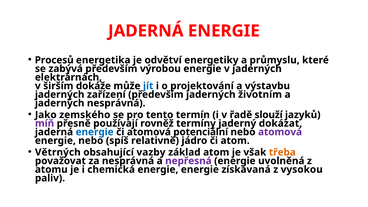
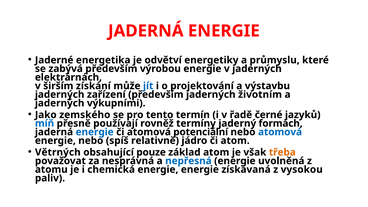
Procesů: Procesů -> Jaderné (54, 60)
dokáže: dokáže -> získání (93, 86)
jaderných nesprávná: nesprávná -> výkupními (116, 103)
slouží: slouží -> černé (269, 115)
míň colour: purple -> blue (45, 123)
dokázat: dokázat -> formách (281, 123)
atomová colour: purple -> blue (280, 132)
vazby: vazby -> pouze (151, 152)
nepřesná colour: purple -> blue (188, 161)
